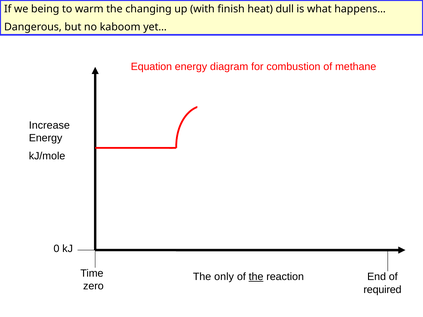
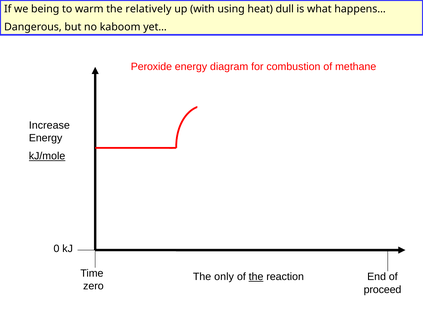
changing: changing -> relatively (148, 9)
finish: finish -> using (231, 9)
Equation: Equation -> Peroxide (151, 67)
kJ/mole underline: none -> present (47, 156)
required: required -> proceed (383, 290)
